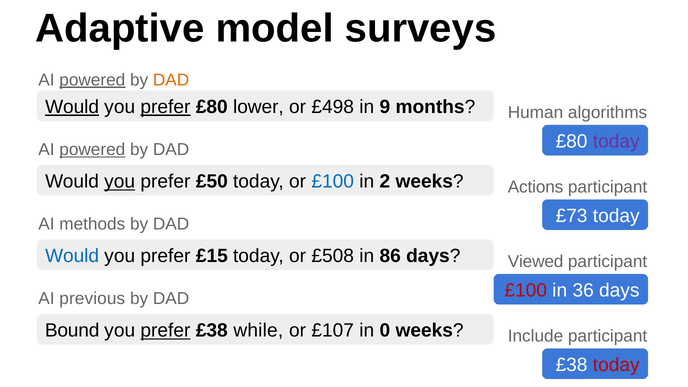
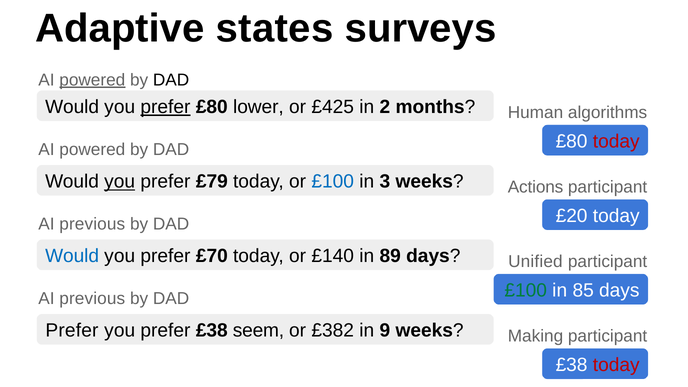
model: model -> states (275, 28)
DAD colour: orange -> black (171, 80)
Would underline: present -> none (72, 107)
£498: £498 -> £425 (333, 107)
9: 9 -> 2 (385, 107)
today colour: purple -> red (616, 141)
powered underline: present -> none (92, 150)
£50: £50 -> £79 (212, 182)
2: 2 -> 3 (385, 182)
£73: £73 -> £20 (572, 216)
methods: methods -> previous (92, 224)
£15: £15 -> £70 (212, 256)
£508: £508 -> £140 (333, 256)
86: 86 -> 89 (390, 256)
Viewed: Viewed -> Unified (535, 262)
£100 colour: red -> green (526, 291)
36: 36 -> 85 (583, 291)
Bound: Bound -> Prefer (72, 331)
prefer underline: present -> none (165, 331)
while: while -> seem (258, 331)
£107: £107 -> £382 (333, 331)
0: 0 -> 9 (385, 331)
Include: Include -> Making (535, 336)
